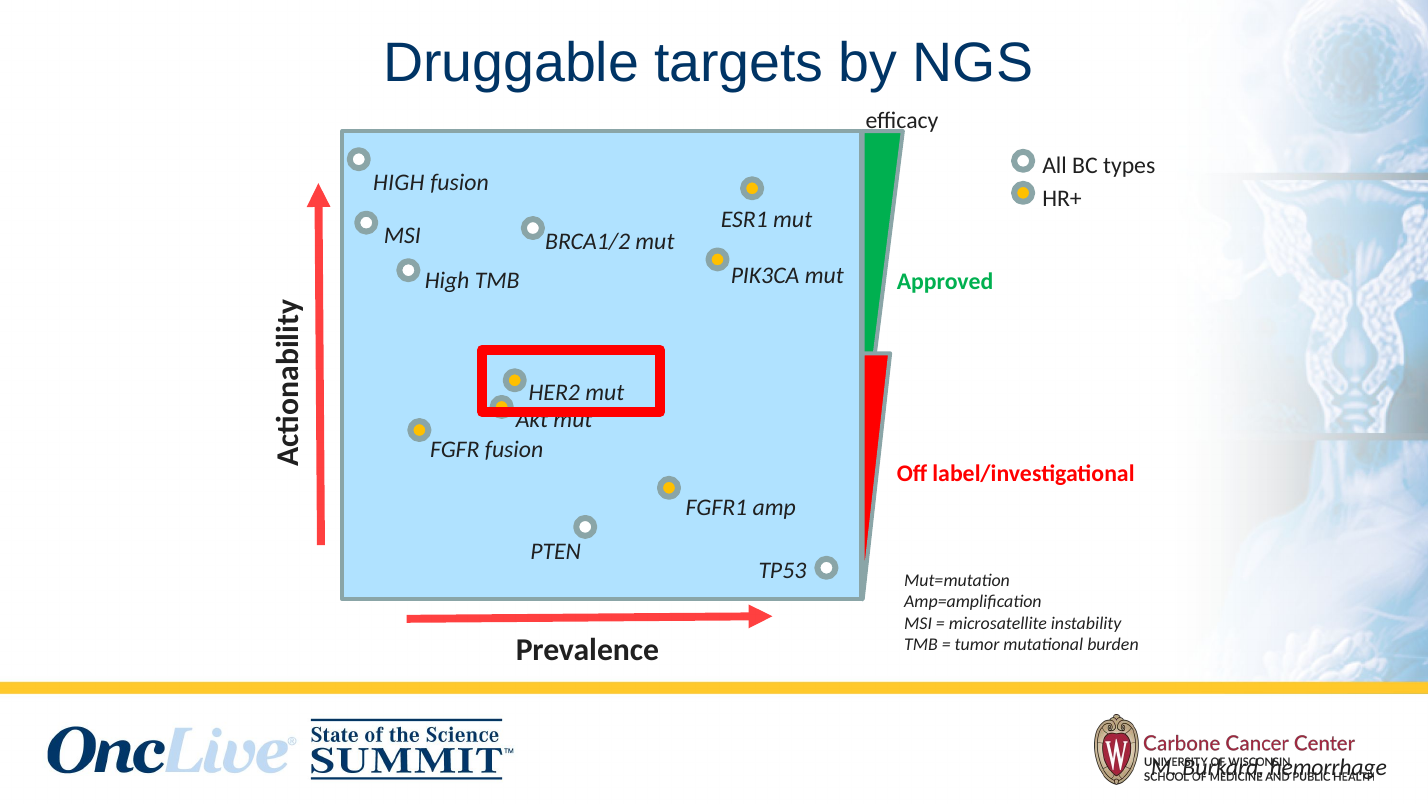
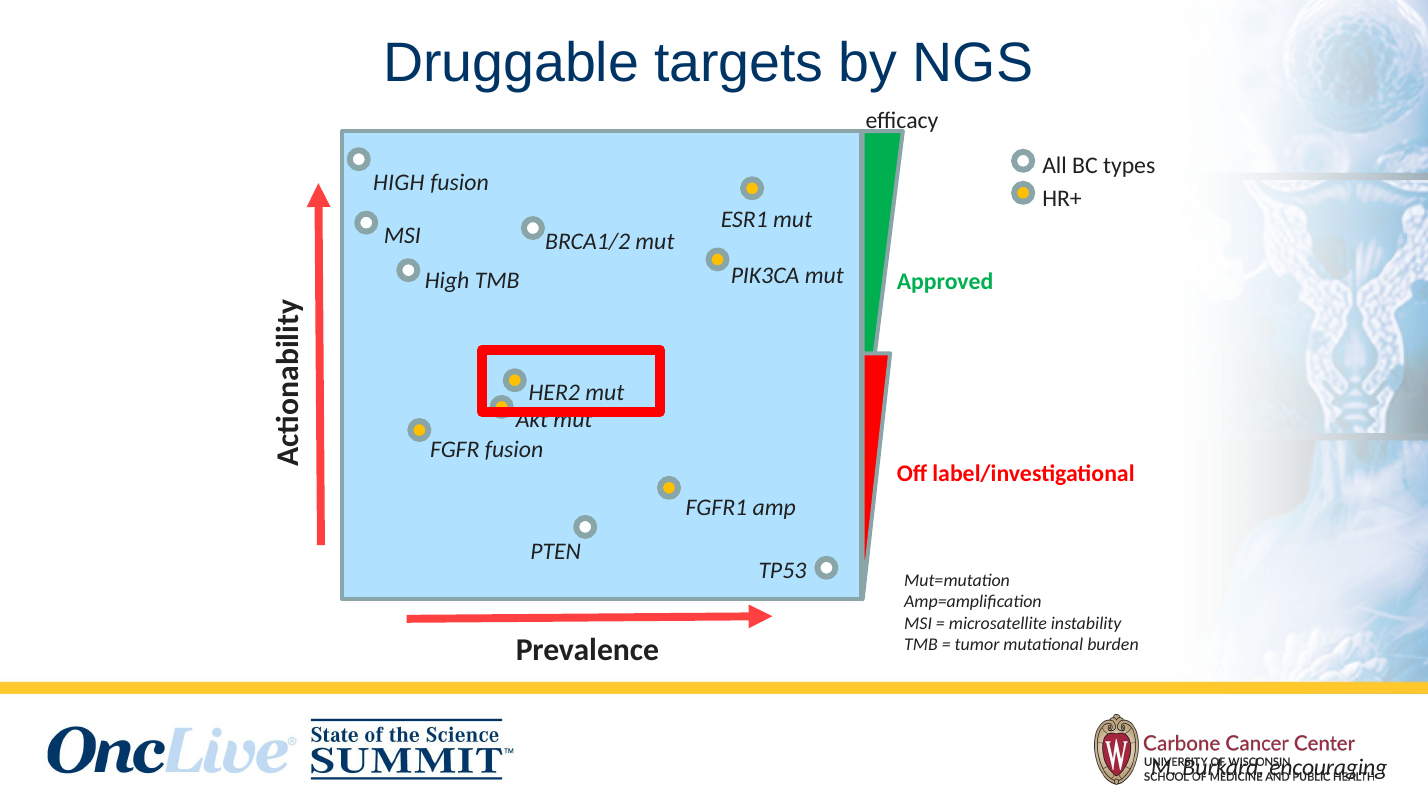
hemorrhage: hemorrhage -> encouraging (1328, 767)
